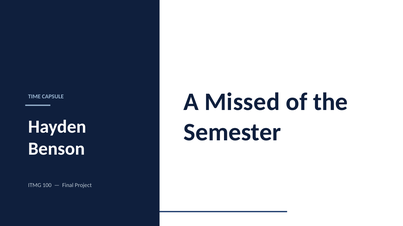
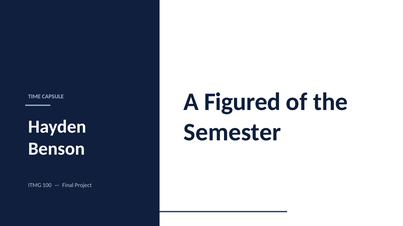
Missed: Missed -> Figured (242, 102)
